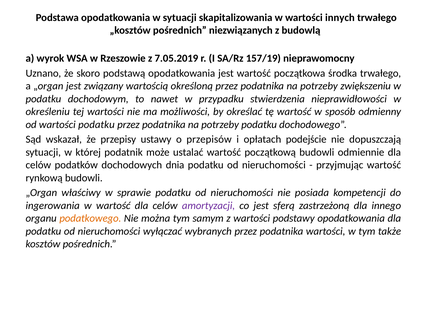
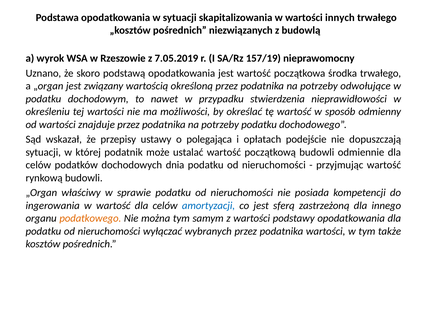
zwiększeniu: zwiększeniu -> odwołujące (366, 86)
wartości podatku: podatku -> znajduje (96, 125)
przepisów: przepisów -> polegająca (209, 140)
amortyzacji colour: purple -> blue (208, 206)
